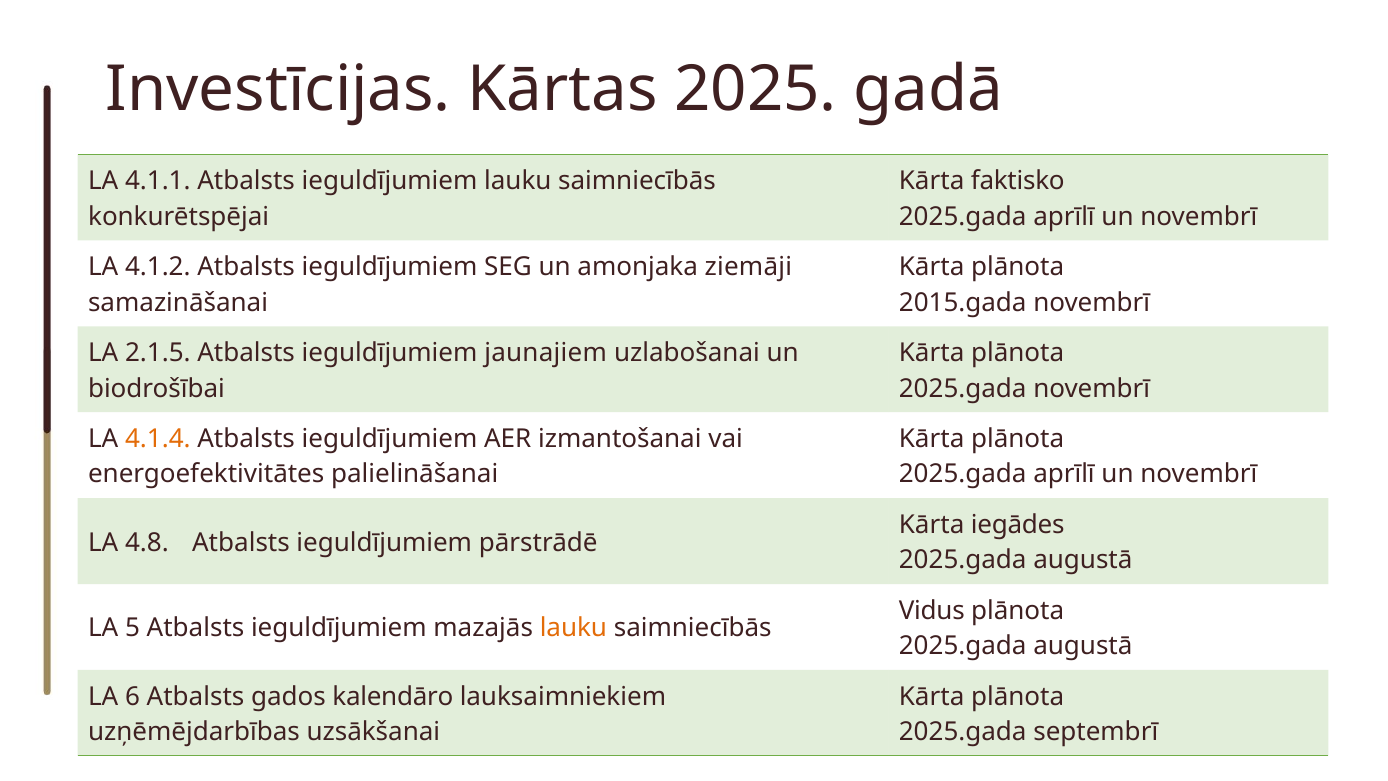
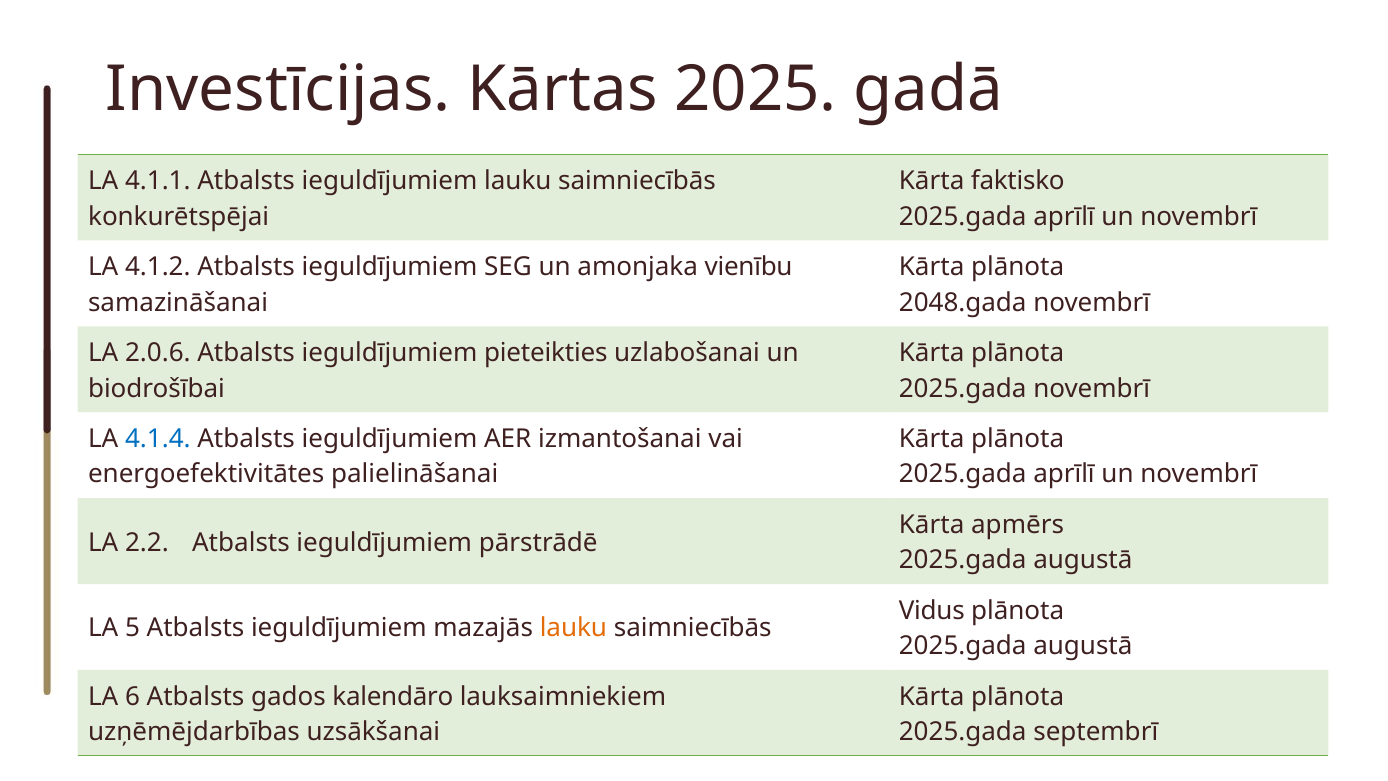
ziemāji: ziemāji -> vienību (749, 267)
2015.gada: 2015.gada -> 2048.gada (963, 302)
2.1.5: 2.1.5 -> 2.0.6 (158, 353)
jaunajiem: jaunajiem -> pieteikties (546, 353)
4.1.4 colour: orange -> blue (158, 439)
iegādes: iegādes -> apmērs (1018, 525)
4.8: 4.8 -> 2.2 (147, 542)
